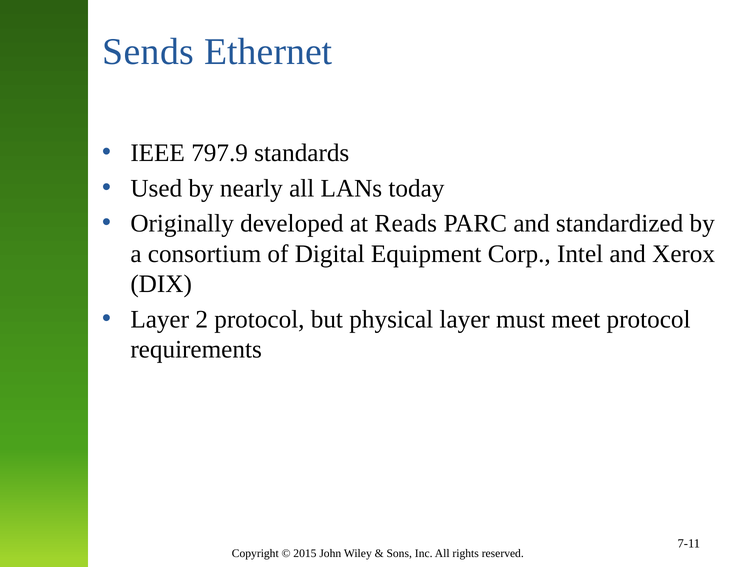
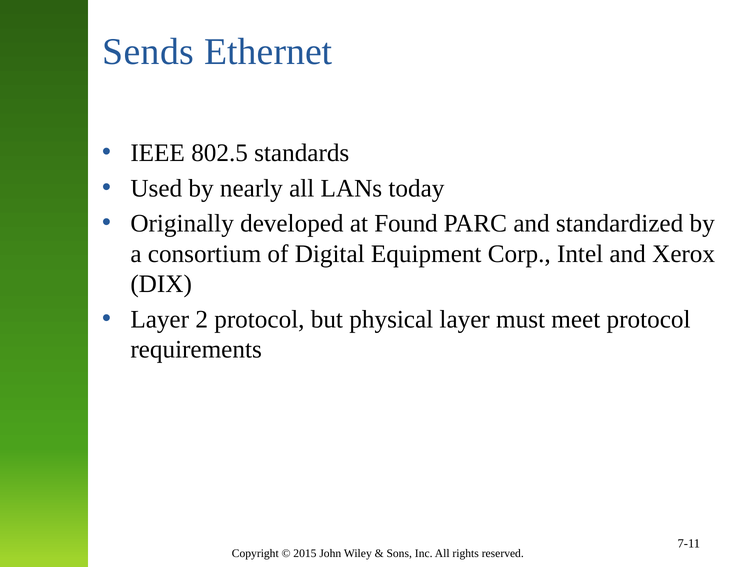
797.9: 797.9 -> 802.5 (220, 153)
Reads: Reads -> Found (406, 224)
